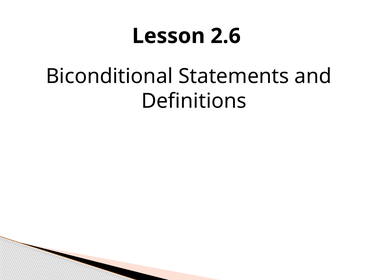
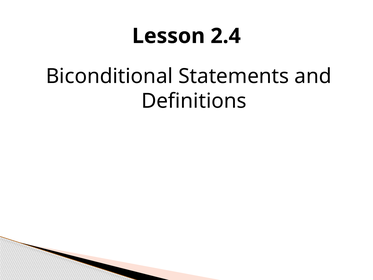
2.6: 2.6 -> 2.4 (226, 36)
